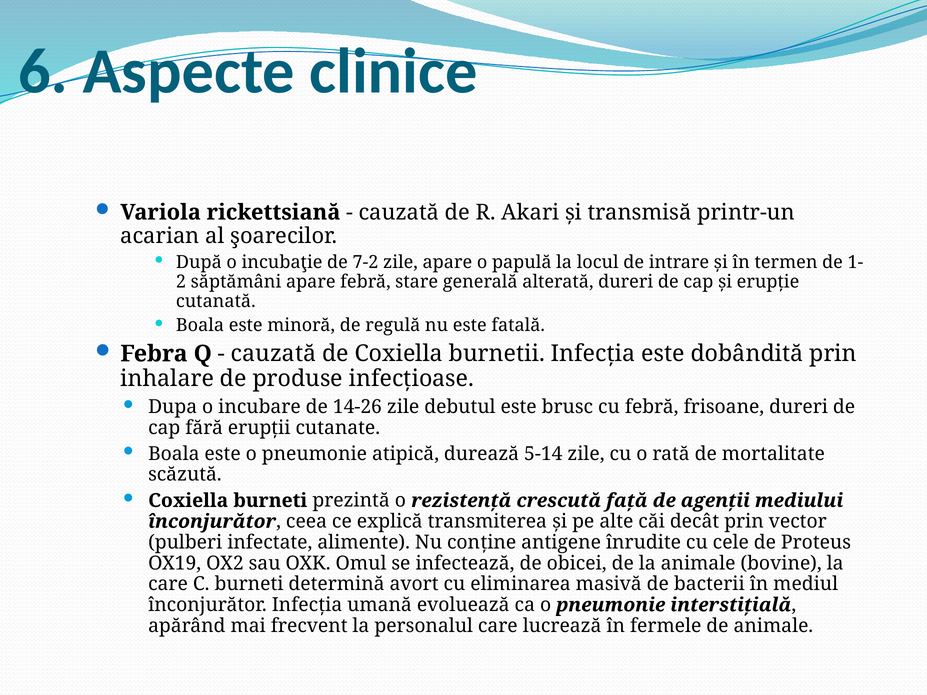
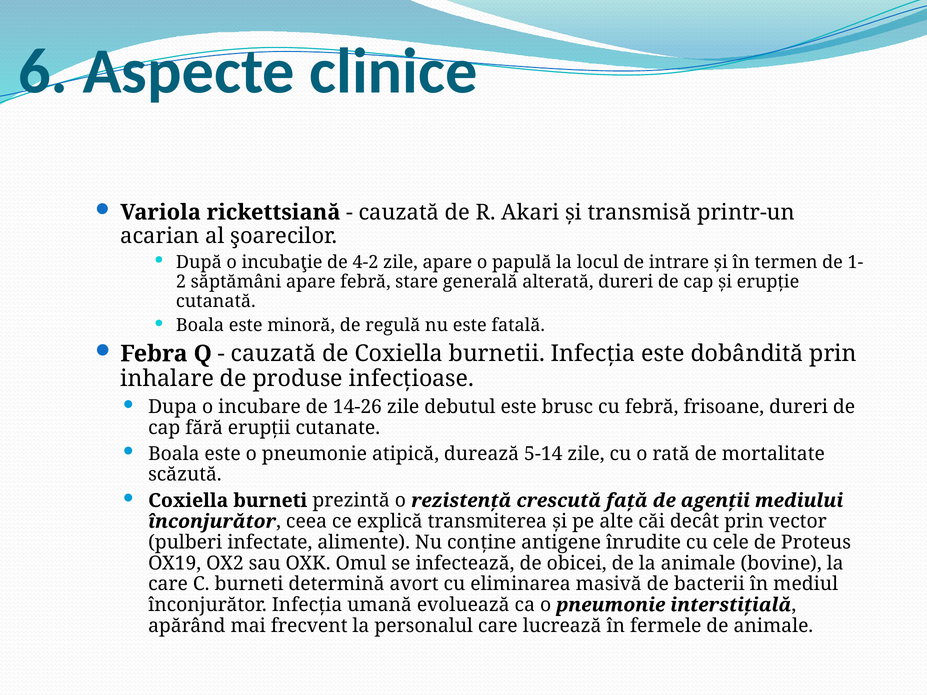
7-2: 7-2 -> 4-2 (366, 262)
